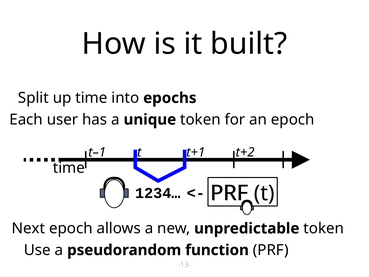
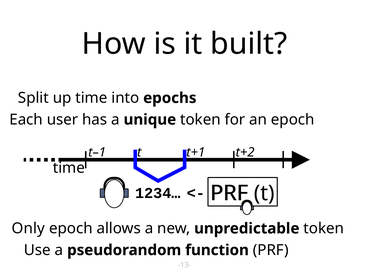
Next: Next -> Only (28, 228)
